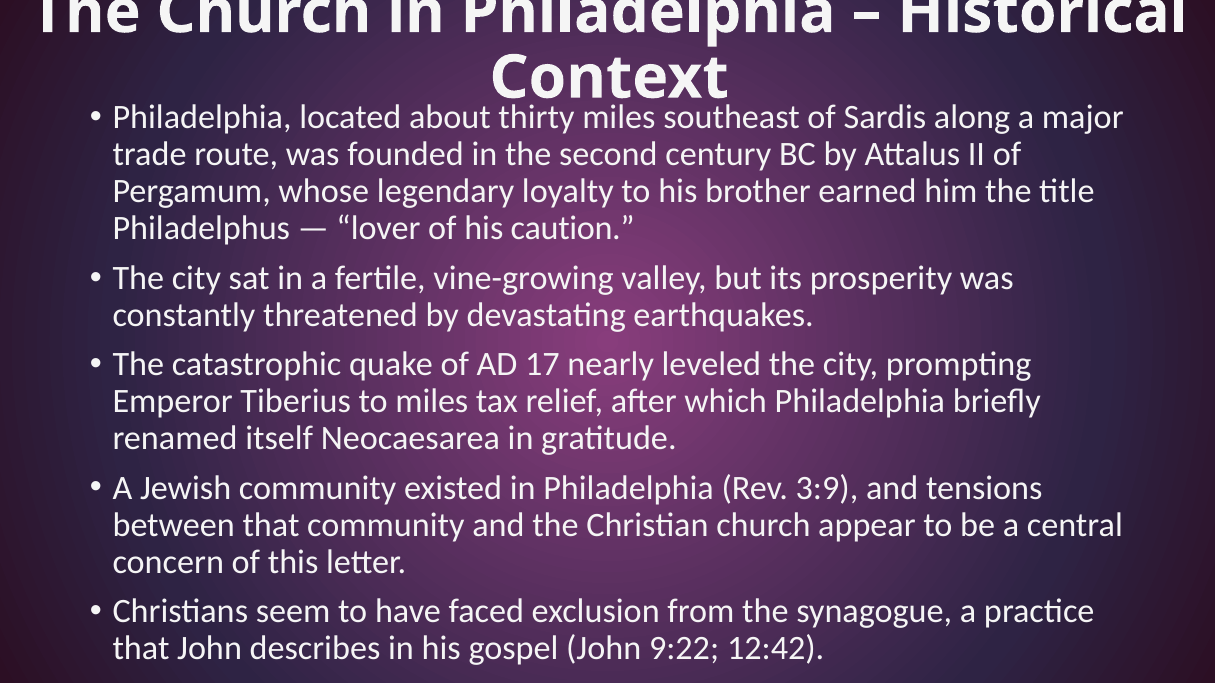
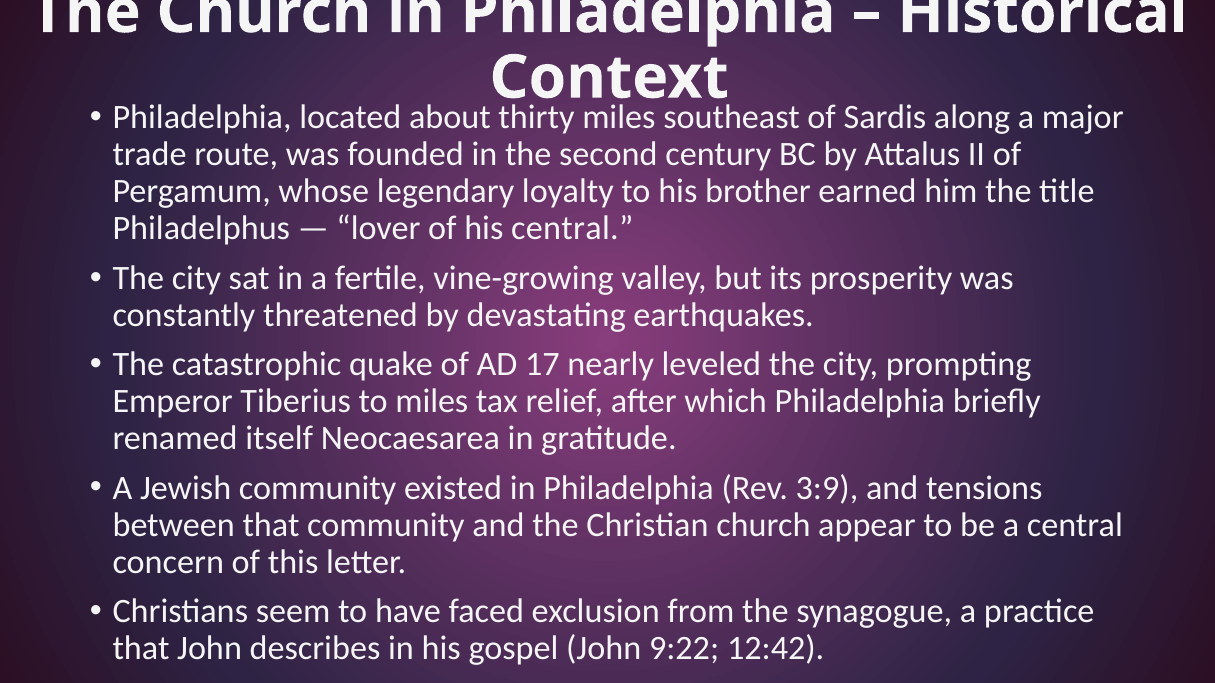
his caution: caution -> central (572, 229)
